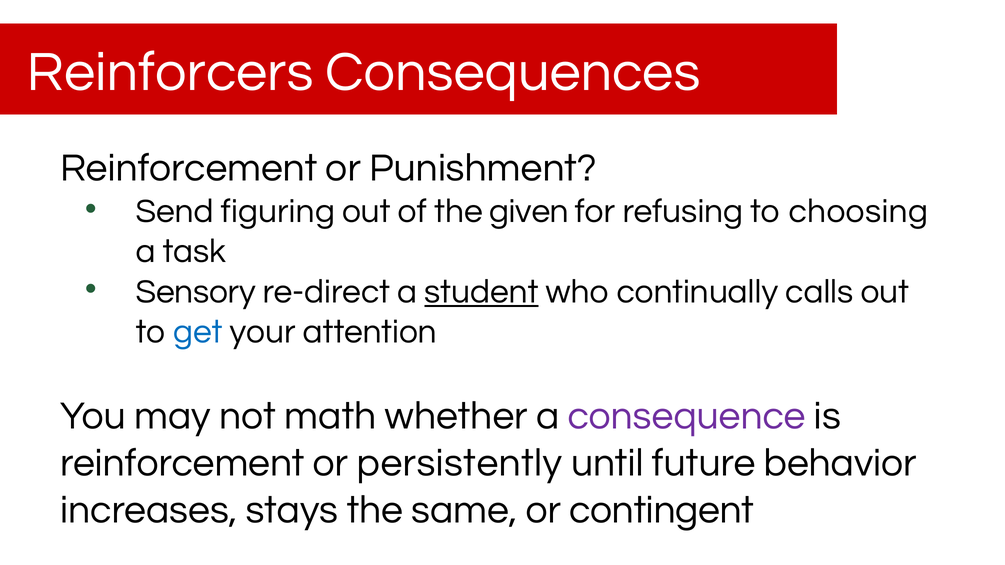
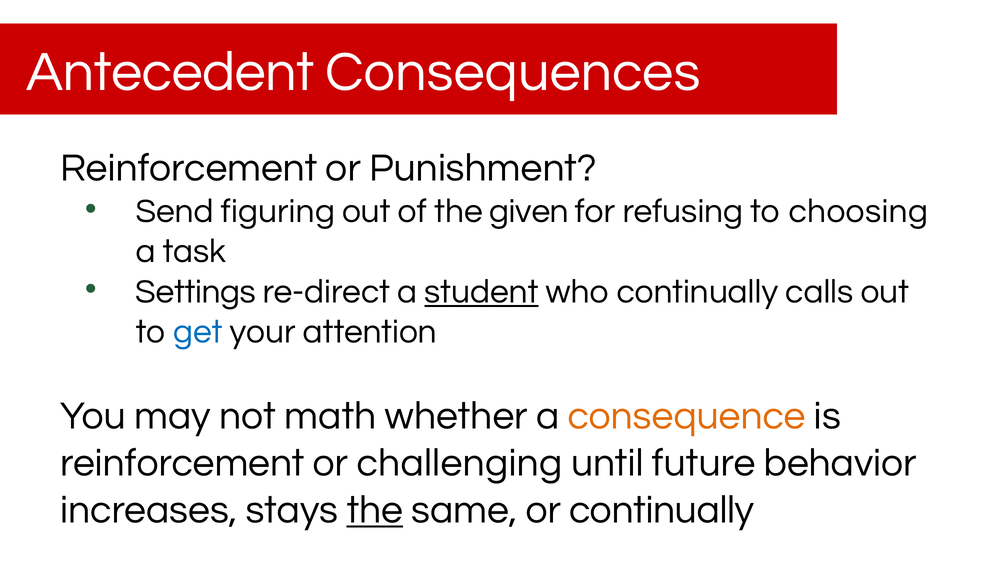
Reinforcers: Reinforcers -> Antecedent (170, 72)
Sensory: Sensory -> Settings (196, 292)
consequence colour: purple -> orange (687, 416)
persistently: persistently -> challenging (460, 463)
the underline: none -> present (375, 510)
or contingent: contingent -> continually (662, 510)
